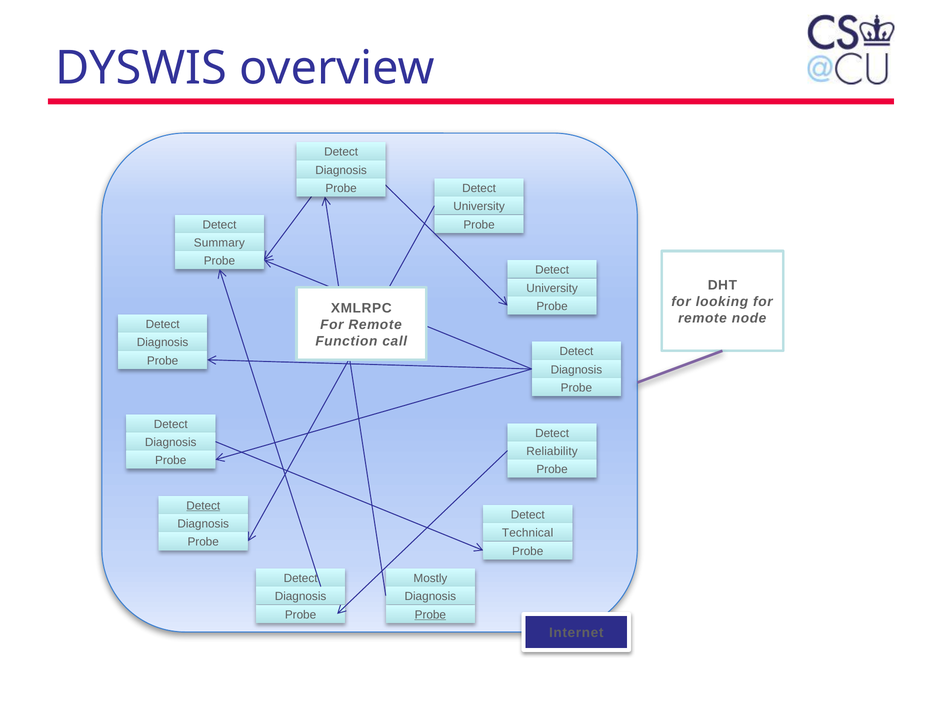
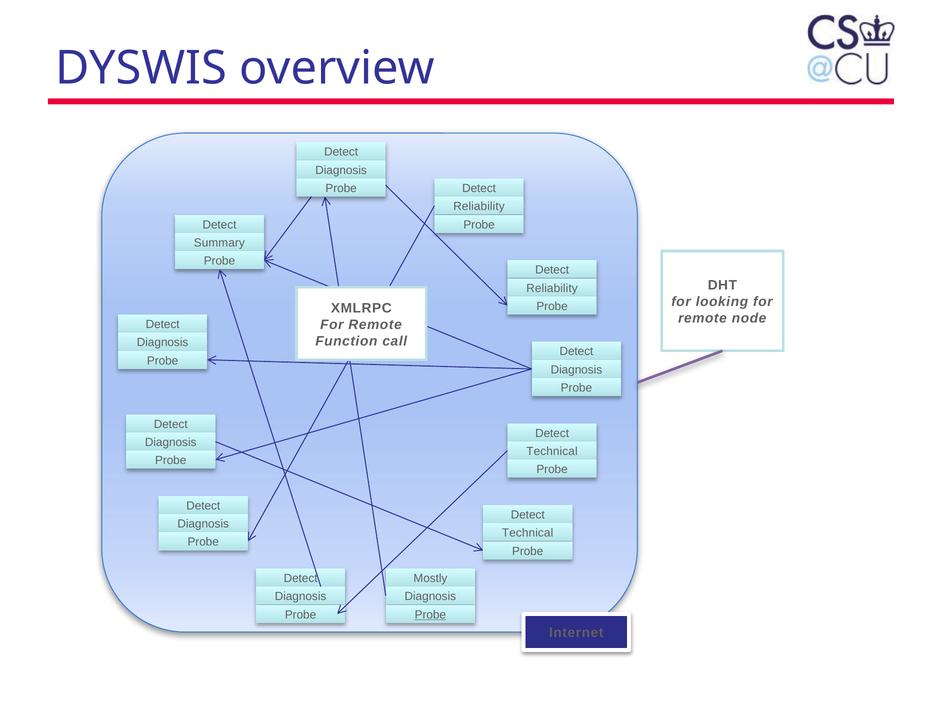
University: University -> Reliability (479, 207)
University: University -> Reliability (552, 288)
Reliability: Reliability -> Technical (552, 451)
Detect underline: present -> none (203, 506)
